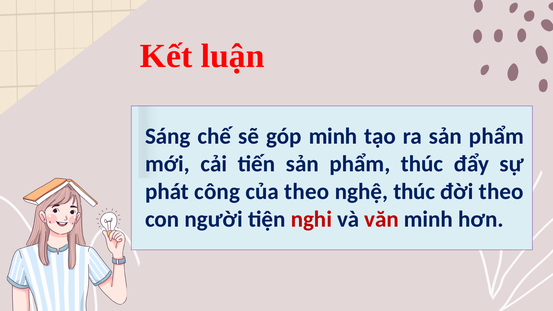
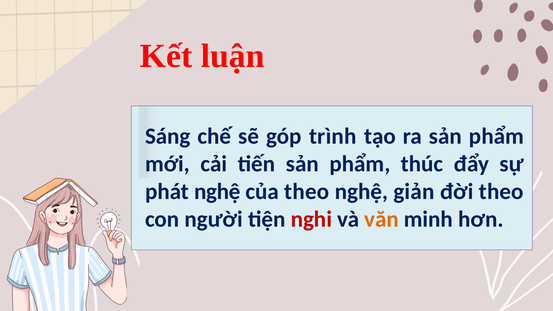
góp minh: minh -> trình (333, 136)
phát công: công -> nghệ (217, 192)
nghệ thúc: thúc -> giản (414, 192)
văn colour: red -> orange (382, 219)
